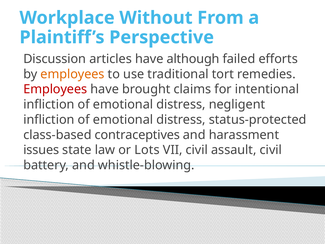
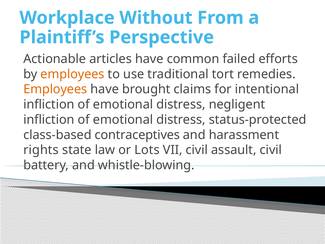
Discussion: Discussion -> Actionable (55, 59)
although: although -> common (193, 59)
Employees colour: red -> orange (55, 89)
issues: issues -> rights (41, 150)
